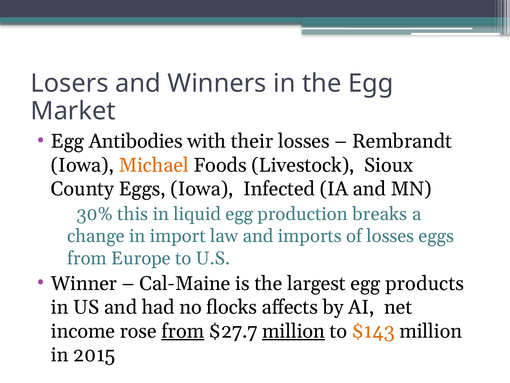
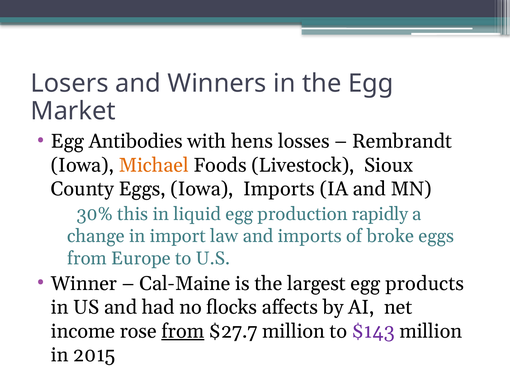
their: their -> hens (252, 141)
Iowa Infected: Infected -> Imports (279, 189)
breaks: breaks -> rapidly (380, 214)
of losses: losses -> broke (390, 236)
million underline: present -> none (293, 331)
$143 colour: orange -> purple (373, 331)
